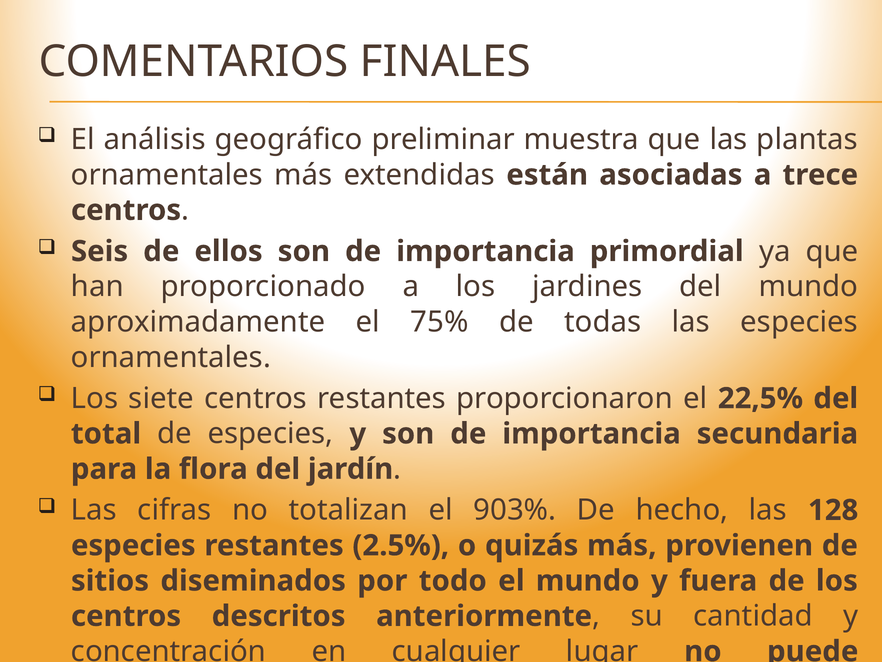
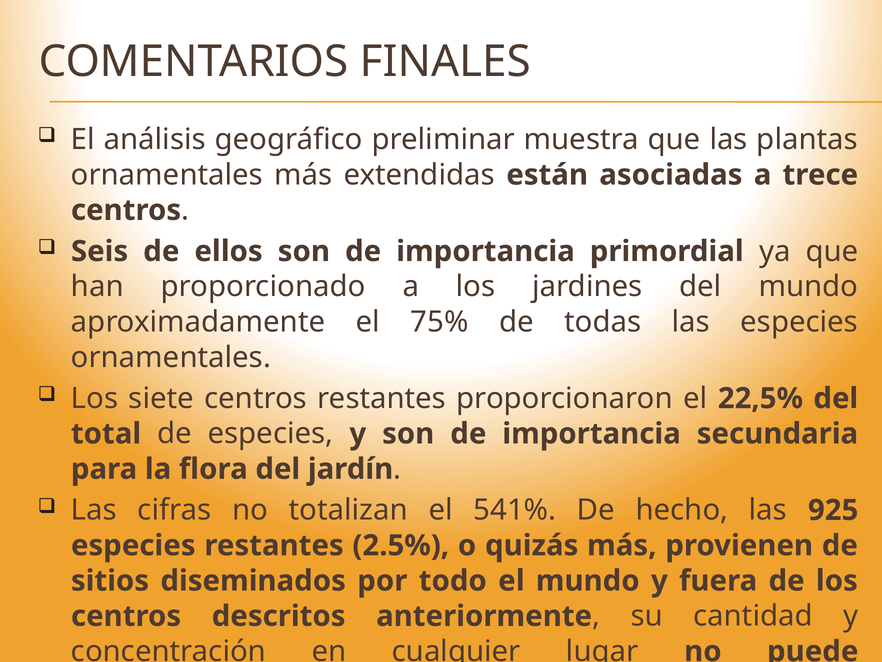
903%: 903% -> 541% (515, 510)
128: 128 -> 925 (833, 510)
